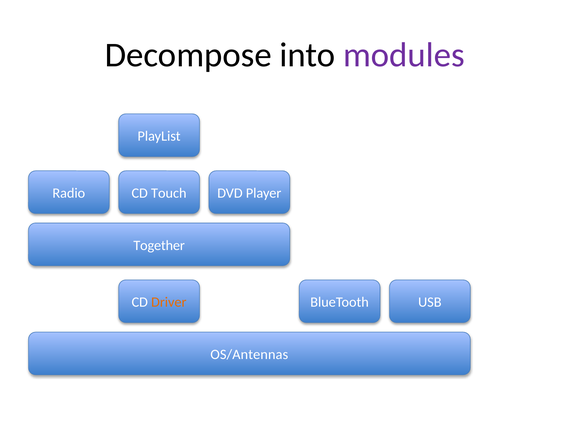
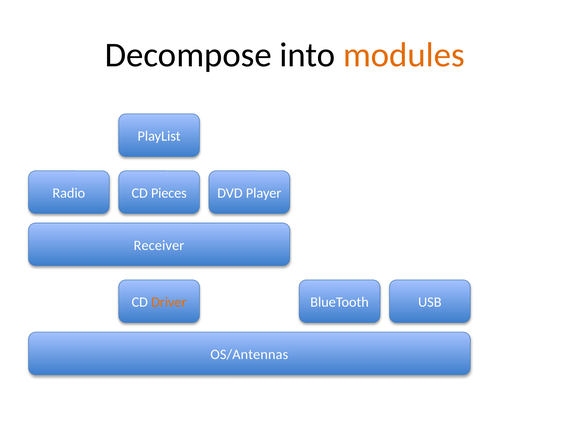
modules colour: purple -> orange (404, 55)
Touch: Touch -> Pieces (169, 193)
Together: Together -> Receiver (159, 246)
